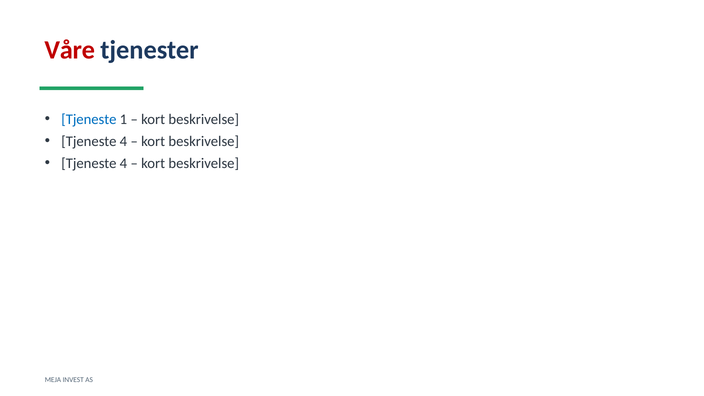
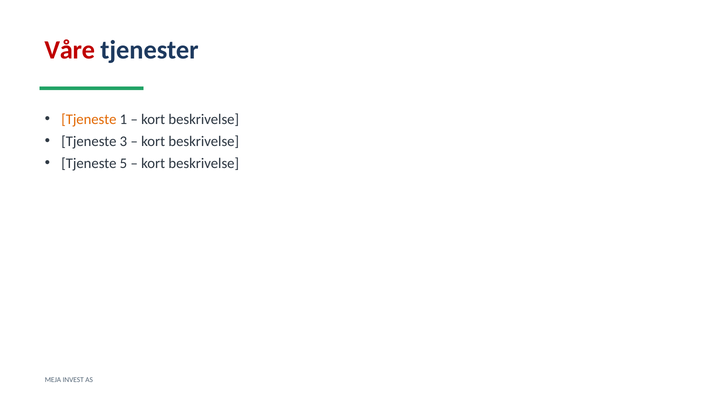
Tjeneste colour: blue -> orange (89, 119)
4: 4 -> 3 (123, 141)
4: 4 -> 5 (123, 163)
